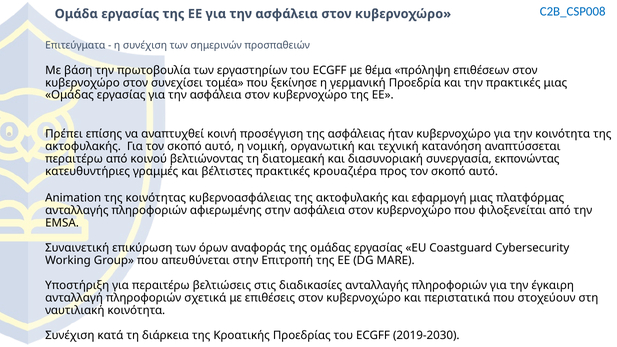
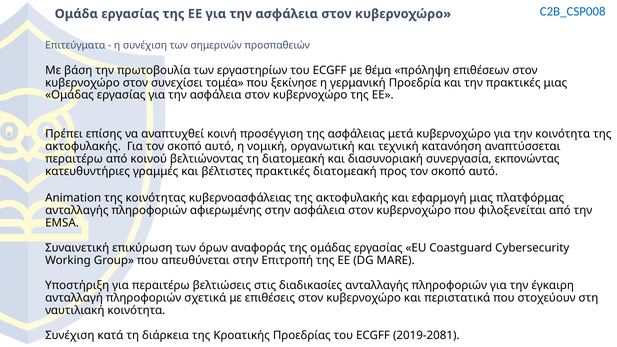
ήταν: ήταν -> μετά (401, 134)
πρακτικές κρουαζιέρα: κρουαζιέρα -> διατομεακή (345, 172)
2019-2030: 2019-2030 -> 2019-2081 (426, 335)
